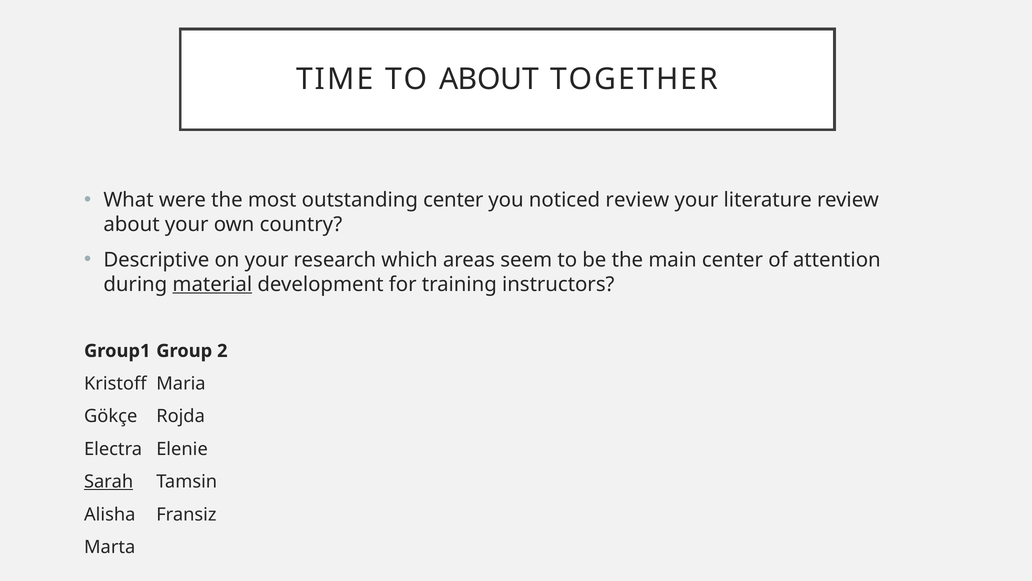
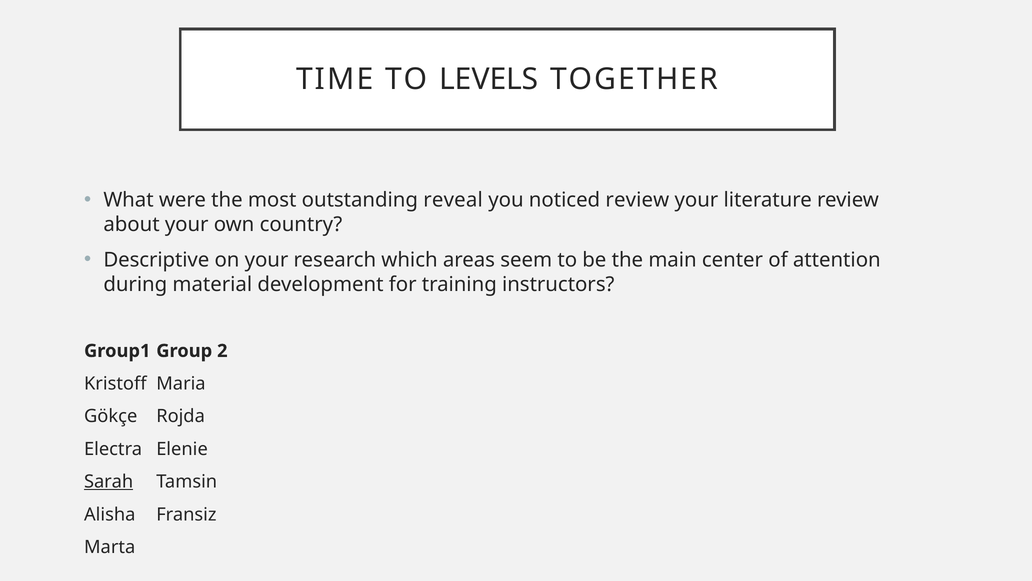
TO ABOUT: ABOUT -> LEVELS (489, 79)
outstanding center: center -> reveal (453, 200)
material underline: present -> none (212, 284)
